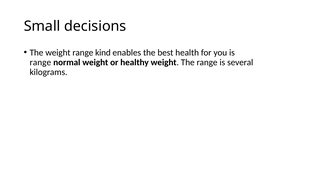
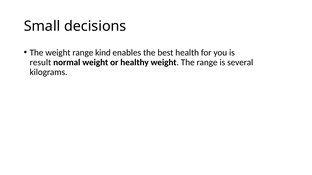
range: range -> result (40, 63)
